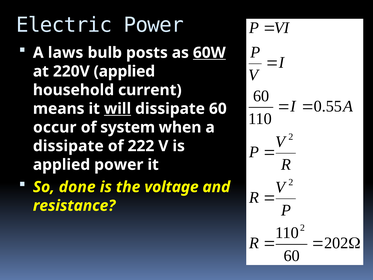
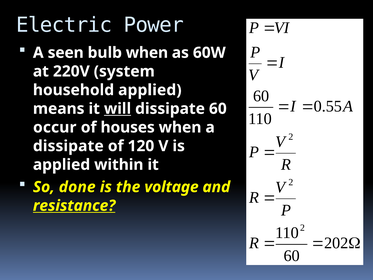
laws: laws -> seen (66, 53)
bulb posts: posts -> when (147, 53)
60W underline: present -> none (209, 53)
220V applied: applied -> system (124, 71)
household current: current -> applied (150, 90)
system: system -> houses (128, 127)
222: 222 -> 120 (141, 146)
applied power: power -> within (119, 165)
resistance underline: none -> present (74, 205)
